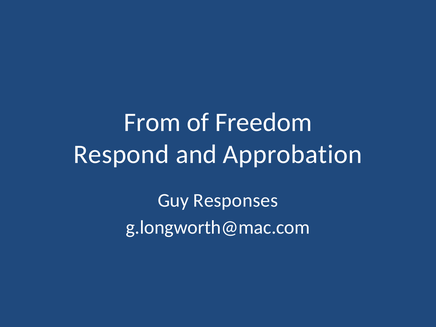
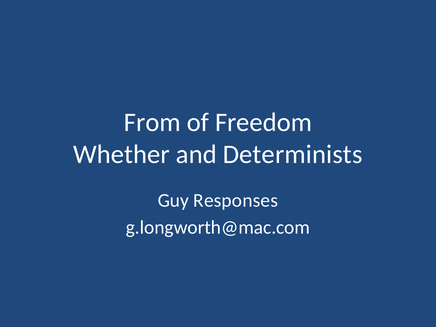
Respond: Respond -> Whether (121, 154)
Approbation: Approbation -> Determinists (293, 154)
